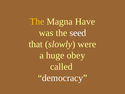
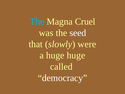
The colour: yellow -> light blue (37, 21)
Have: Have -> Cruel (85, 21)
huge obey: obey -> huge (76, 55)
